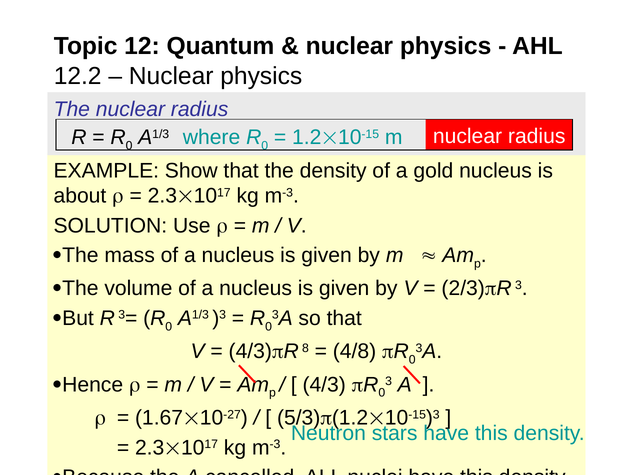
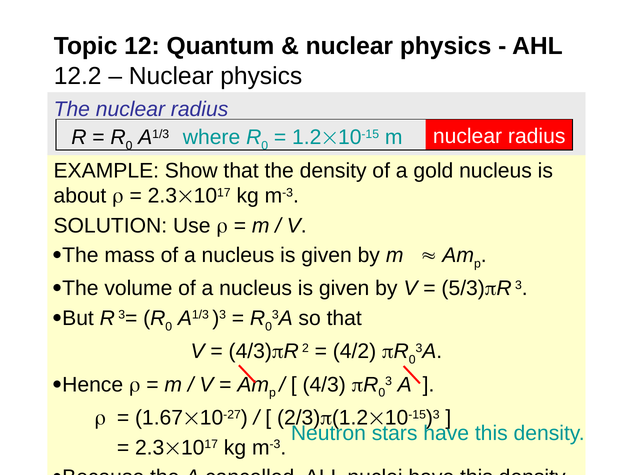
2/3: 2/3 -> 5/3 (463, 288)
8: 8 -> 2 (306, 348)
4/8: 4/8 -> 4/2 (354, 351)
5/3: 5/3 -> 2/3 (299, 418)
